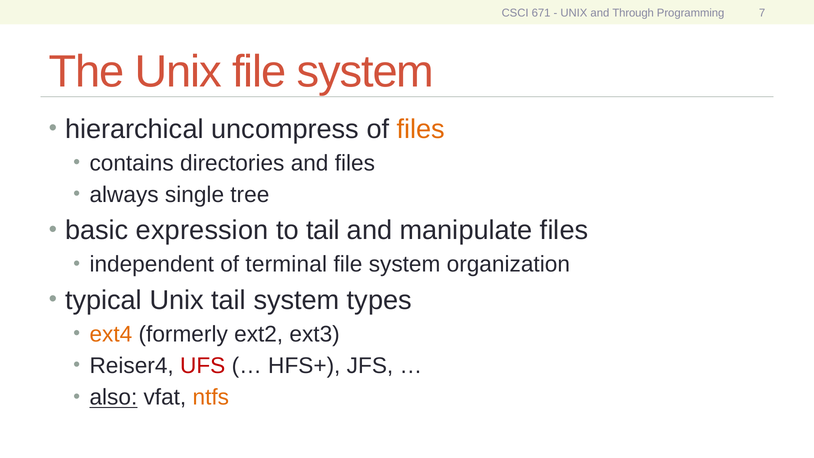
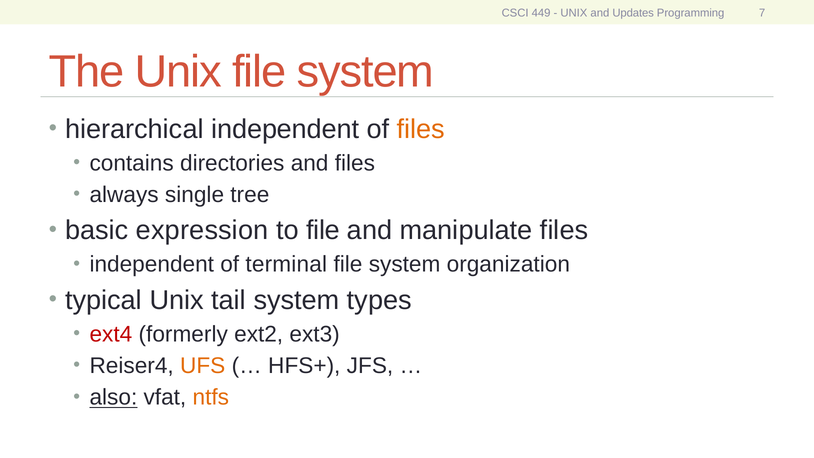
671: 671 -> 449 (541, 13)
Through: Through -> Updates (633, 13)
hierarchical uncompress: uncompress -> independent (285, 129)
to tail: tail -> file (323, 230)
ext4 colour: orange -> red (111, 334)
UFS colour: red -> orange (203, 366)
